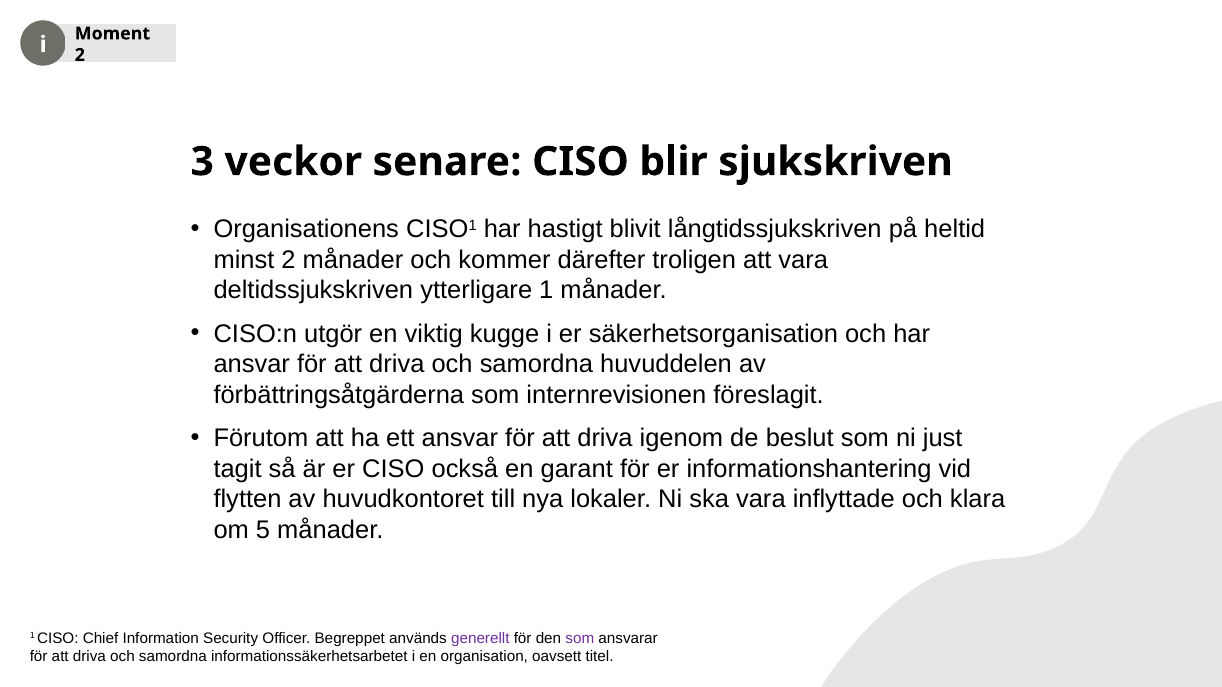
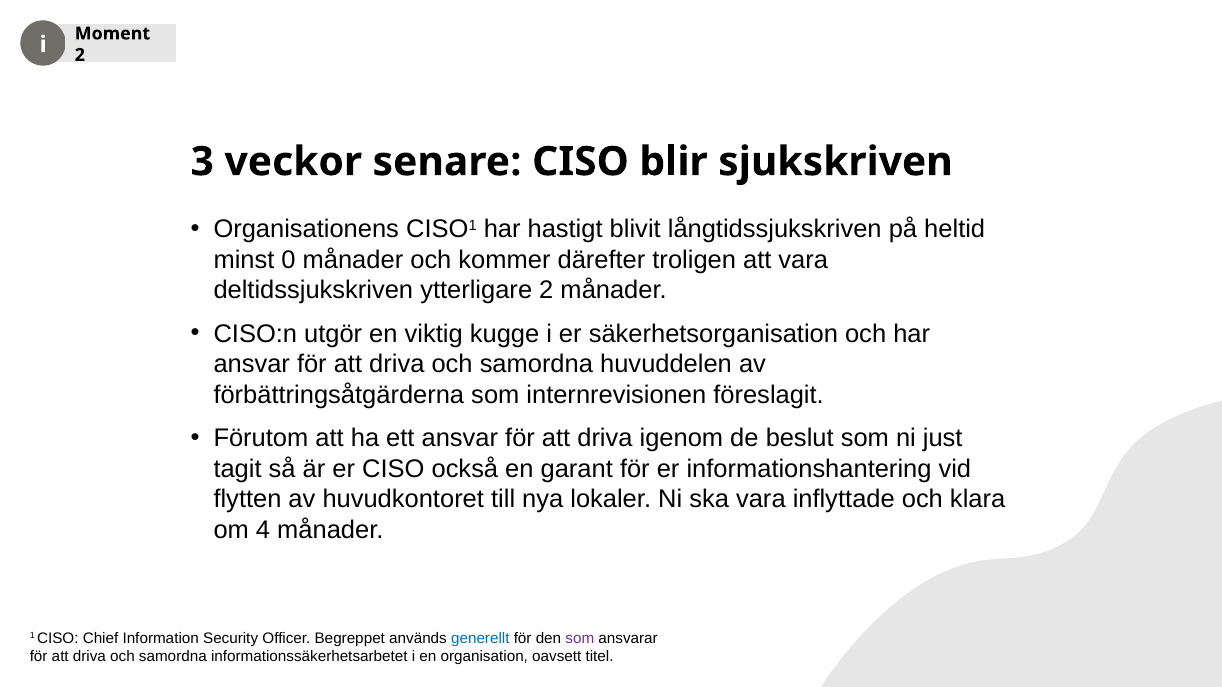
minst 2: 2 -> 0 (289, 260)
ytterligare 1: 1 -> 2 (546, 291)
5: 5 -> 4 (263, 530)
generellt colour: purple -> blue (480, 638)
